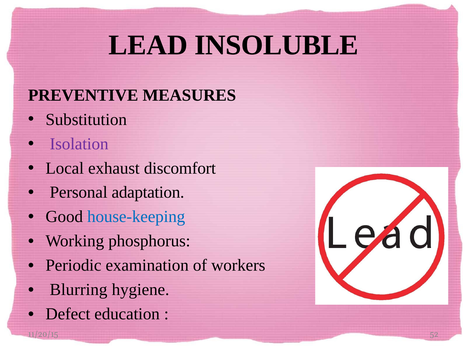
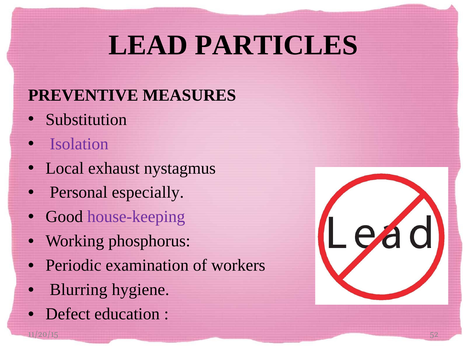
INSOLUBLE: INSOLUBLE -> PARTICLES (276, 45)
discomfort: discomfort -> nystagmus (180, 168)
adaptation: adaptation -> especially (148, 193)
house-keeping colour: blue -> purple (136, 217)
